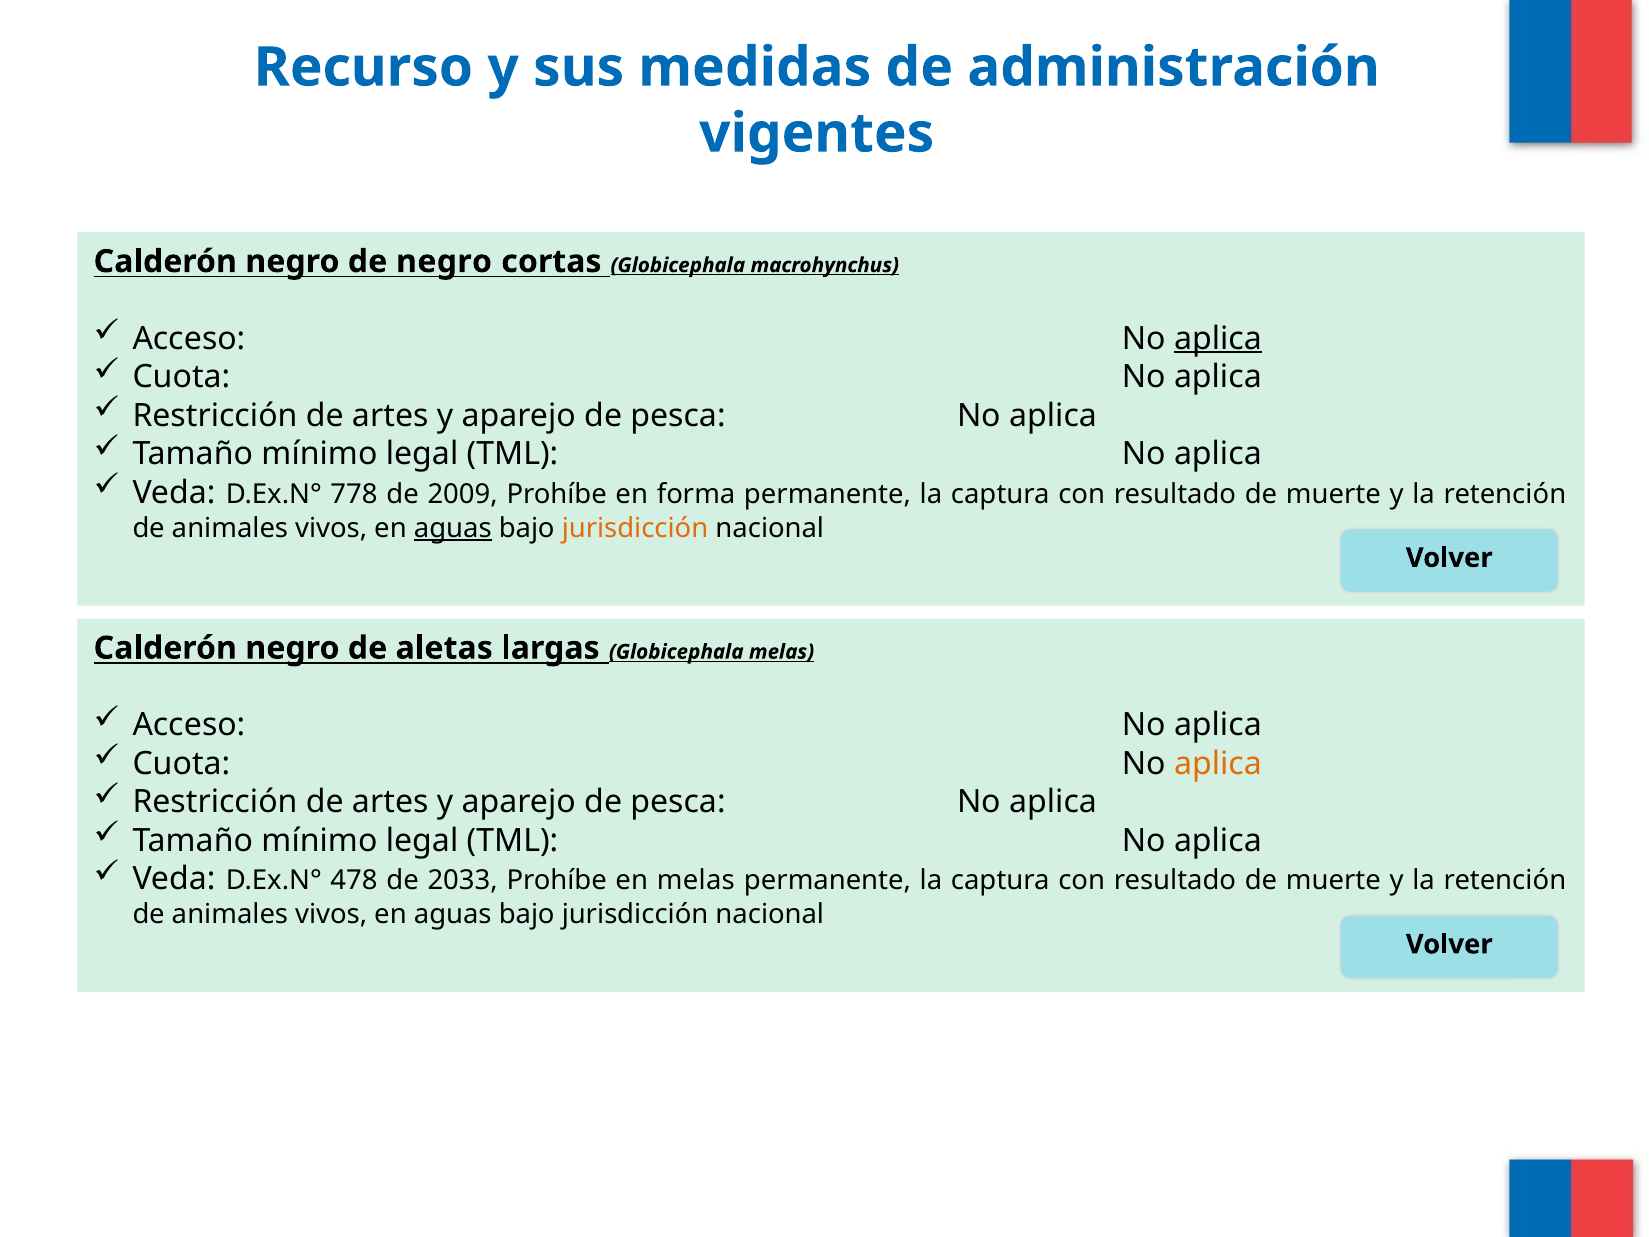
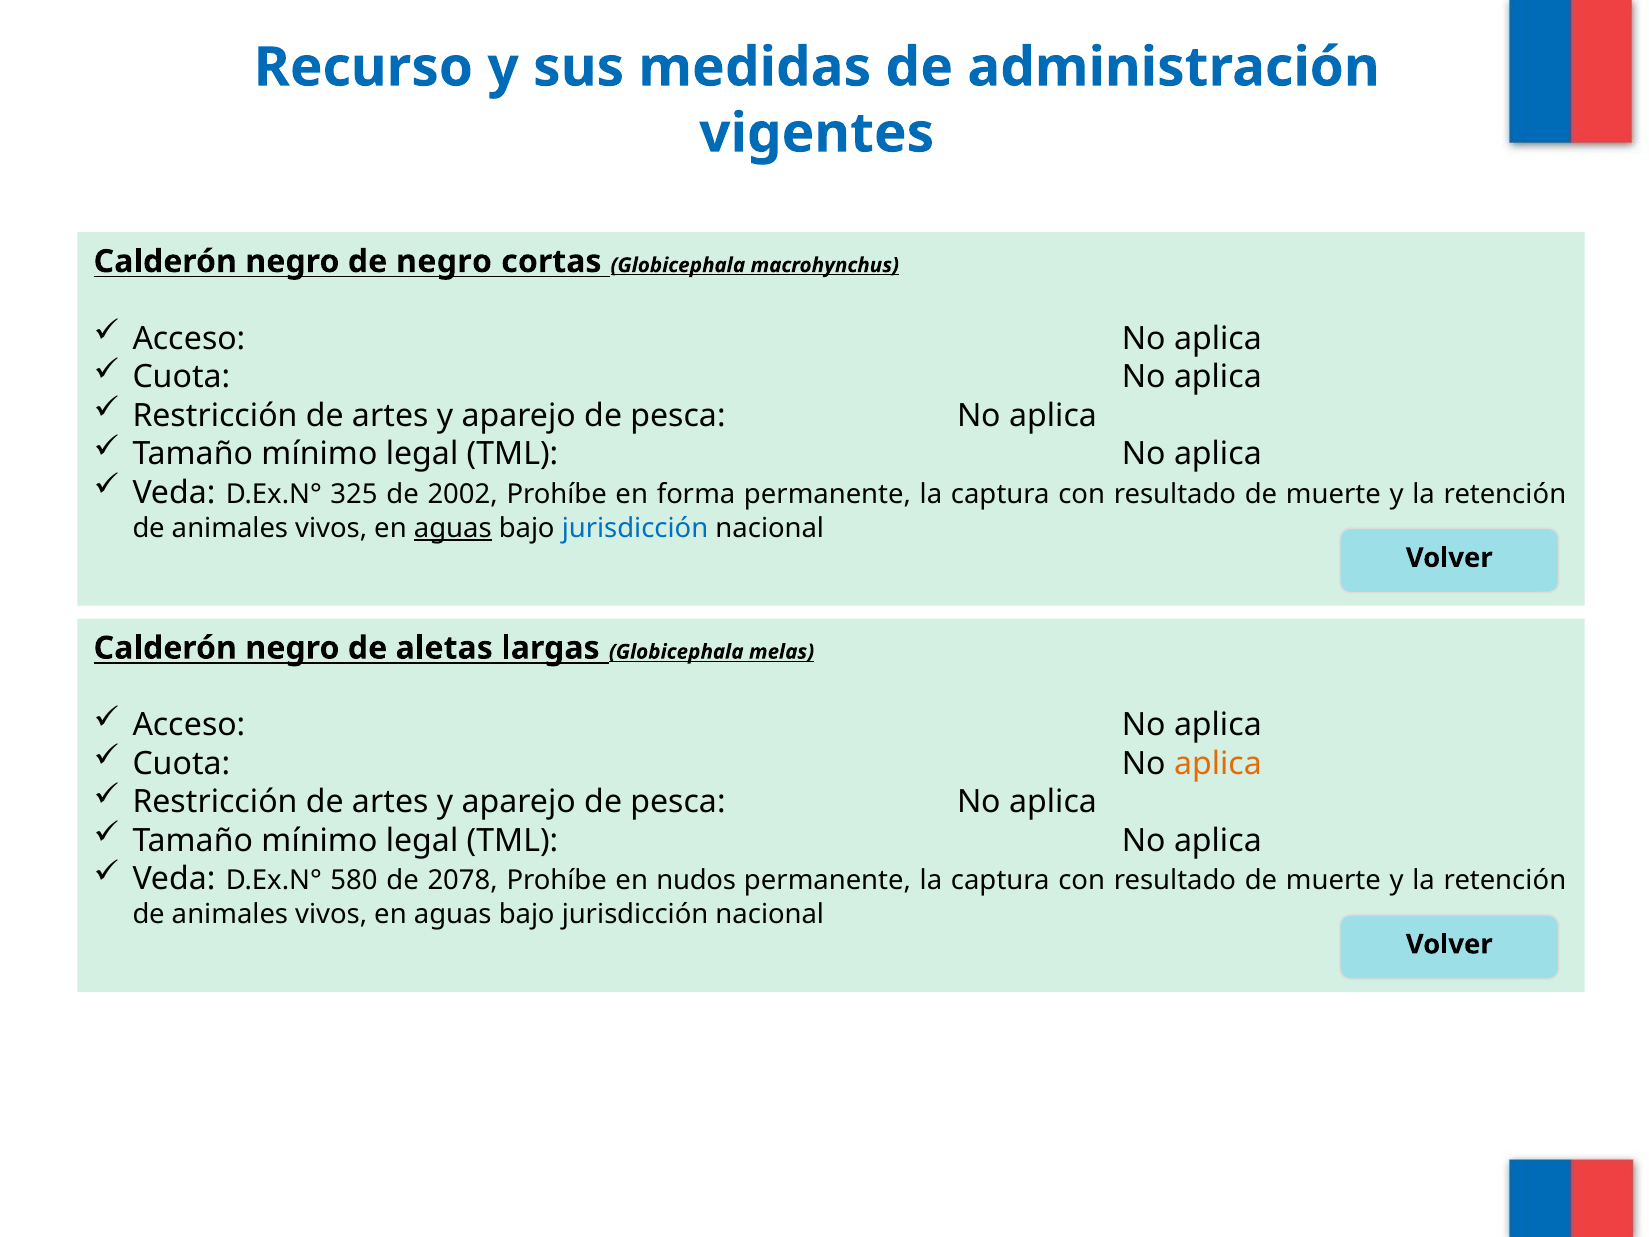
aplica underline: present -> none (1218, 338)
778: 778 -> 325 (354, 494)
2009: 2009 -> 2002 (463, 494)
jurisdicción colour: orange -> blue (635, 528)
478: 478 -> 580 (354, 880)
2033: 2033 -> 2078 (463, 880)
en melas: melas -> nudos (696, 880)
